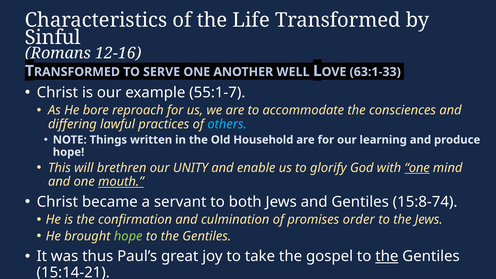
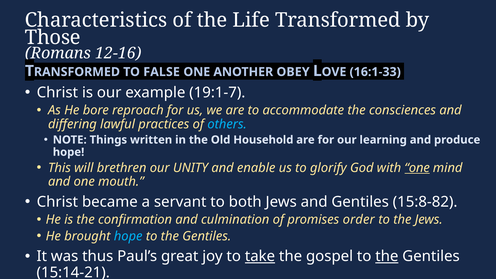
Sinful: Sinful -> Those (53, 37)
SERVE: SERVE -> FALSE (162, 72)
WELL: WELL -> OBEY (293, 72)
63:1-33: 63:1-33 -> 16:1-33 (375, 72)
55:1-7: 55:1-7 -> 19:1-7 (217, 93)
mouth underline: present -> none (121, 182)
15:8-74: 15:8-74 -> 15:8-82 (425, 202)
hope colour: light green -> light blue (128, 236)
take underline: none -> present (260, 256)
